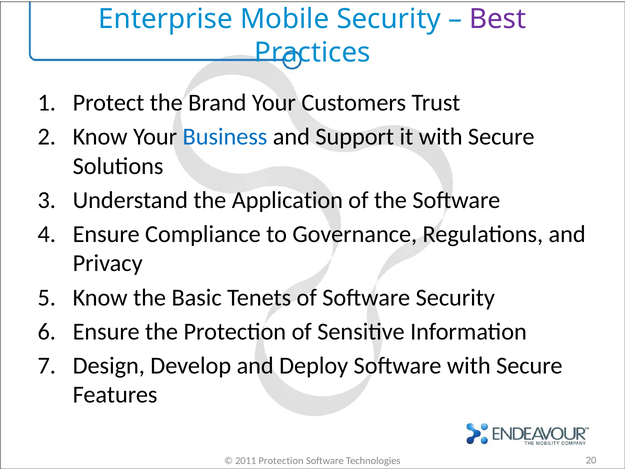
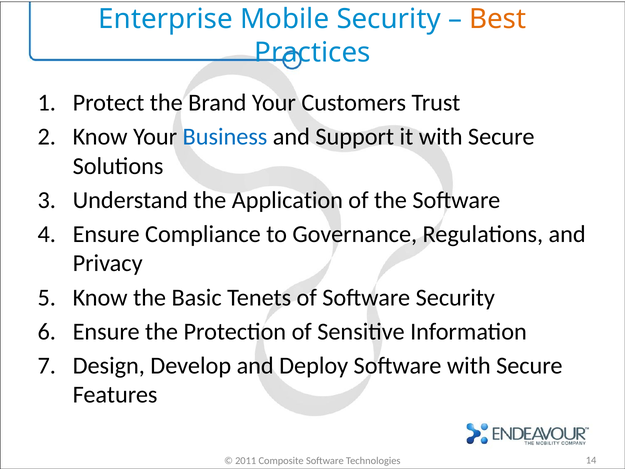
Best colour: purple -> orange (498, 19)
2011 Protection: Protection -> Composite (281, 461)
20: 20 -> 14 (591, 460)
